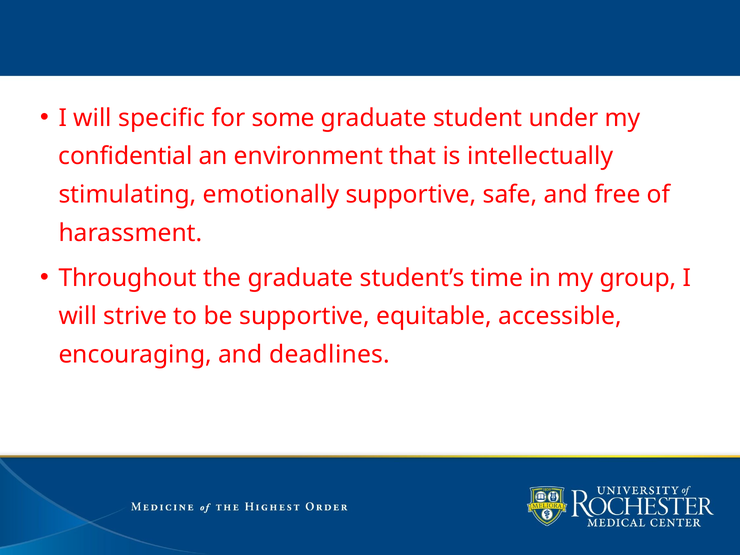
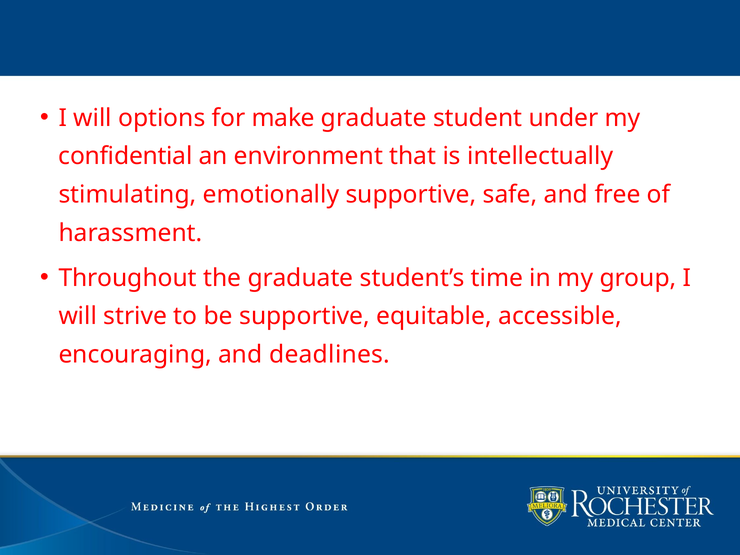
specific: specific -> options (162, 118)
some: some -> make (283, 118)
